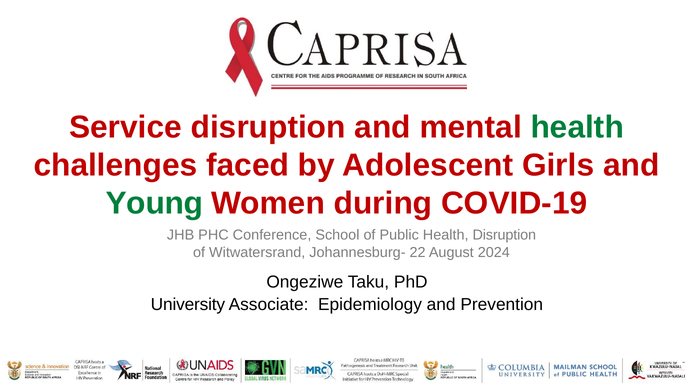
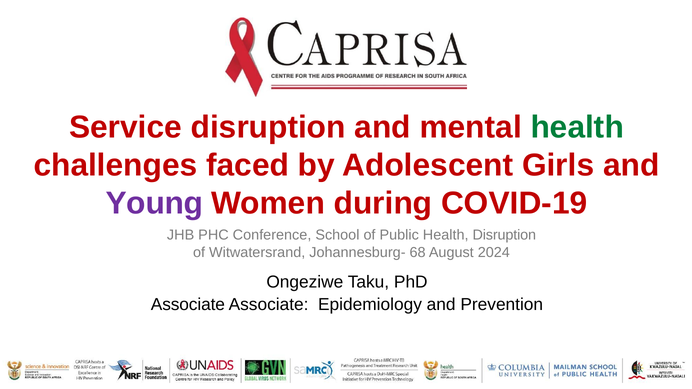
Young colour: green -> purple (154, 204)
22: 22 -> 68 (418, 253)
University: University -> Associate (188, 305)
